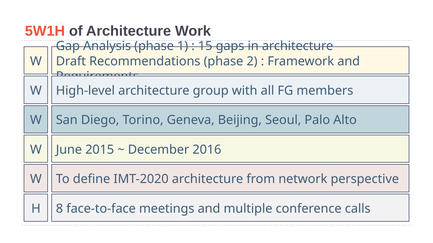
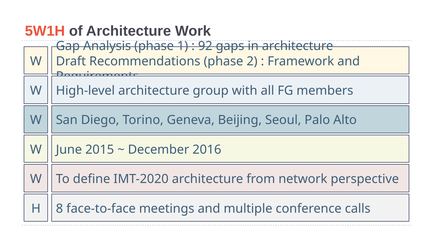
15: 15 -> 92 (205, 46)
